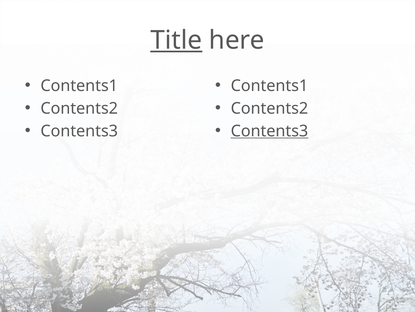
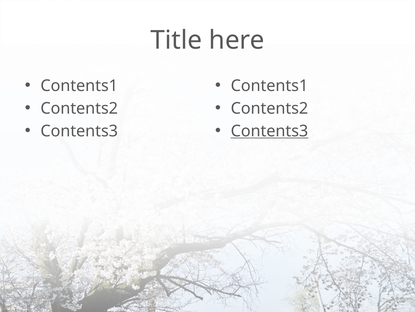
Title underline: present -> none (176, 40)
